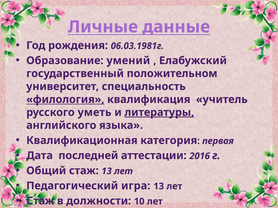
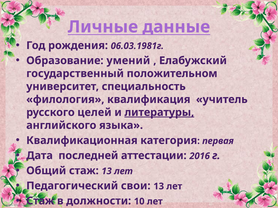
филология underline: present -> none (65, 100)
уметь: уметь -> целей (94, 113)
игра: игра -> свои (136, 186)
